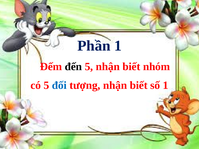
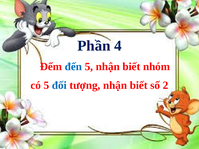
Phần 1: 1 -> 4 (118, 46)
đến colour: black -> blue (73, 67)
số 1: 1 -> 2 (166, 85)
